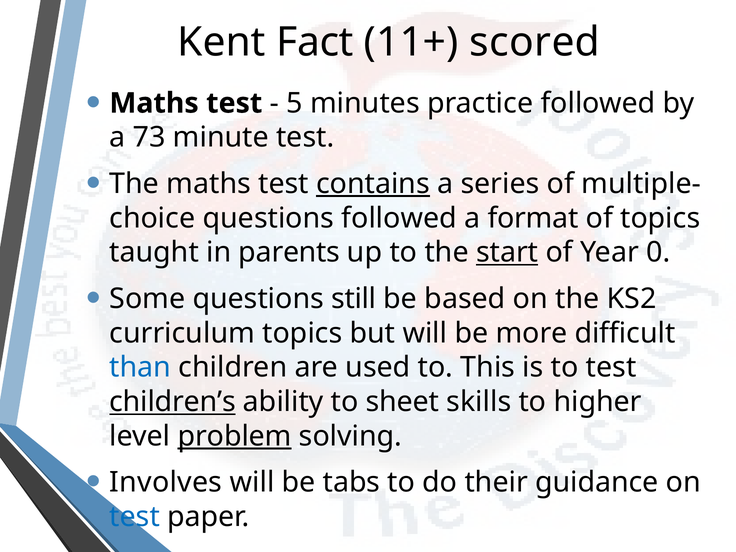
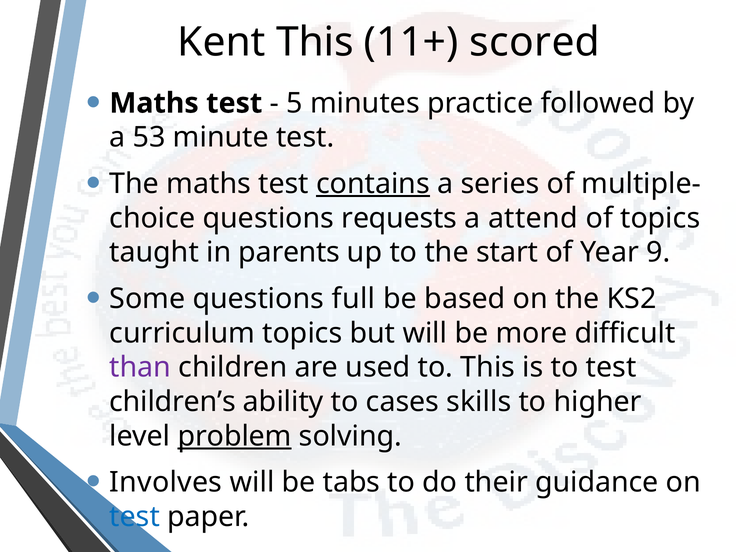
Kent Fact: Fact -> This (315, 42)
73: 73 -> 53 (149, 138)
questions followed: followed -> requests (399, 218)
format: format -> attend (533, 218)
start underline: present -> none (507, 253)
0: 0 -> 9 (658, 253)
still: still -> full (354, 299)
than colour: blue -> purple (140, 368)
children’s underline: present -> none (173, 402)
sheet: sheet -> cases (403, 402)
